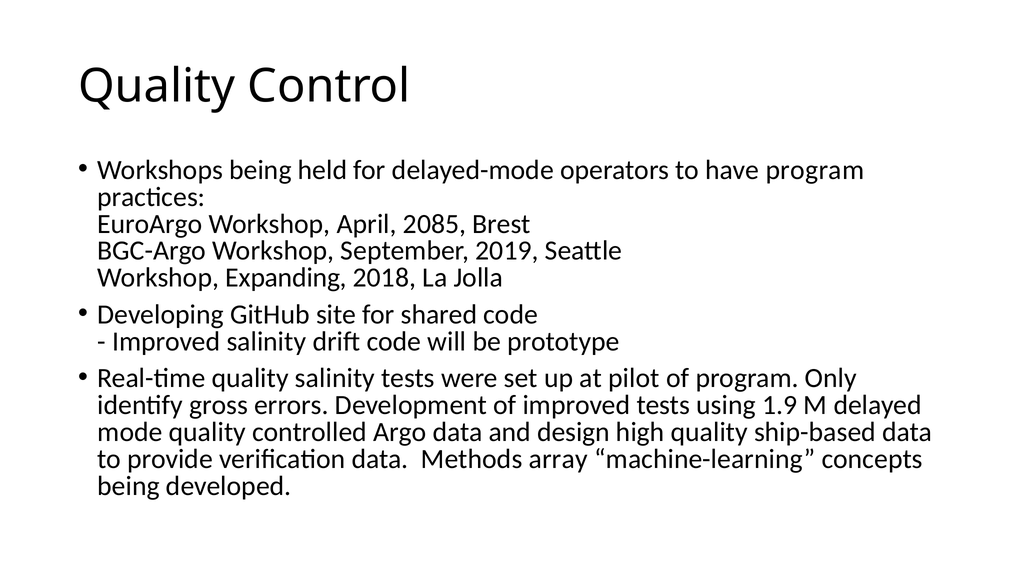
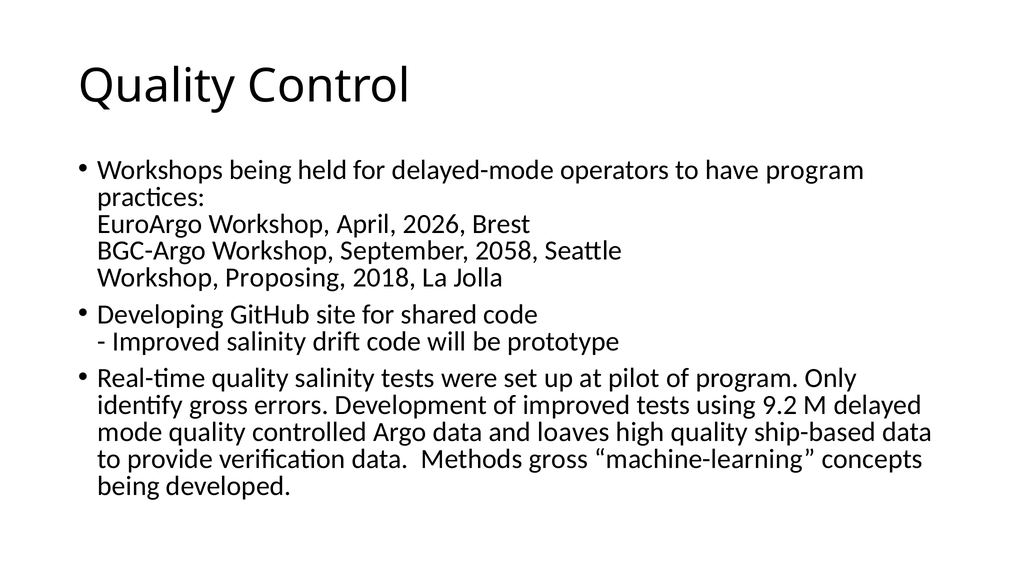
2085: 2085 -> 2026 (435, 224)
2019: 2019 -> 2058 (507, 251)
Expanding: Expanding -> Proposing (286, 278)
1.9: 1.9 -> 9.2 (780, 405)
design: design -> loaves (573, 432)
Methods array: array -> gross (558, 459)
